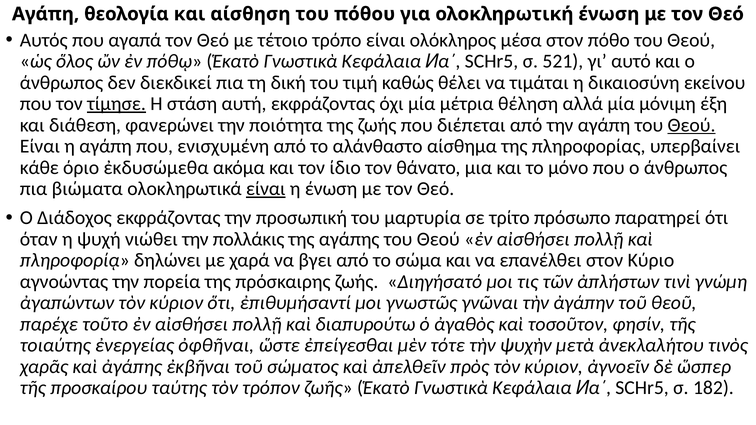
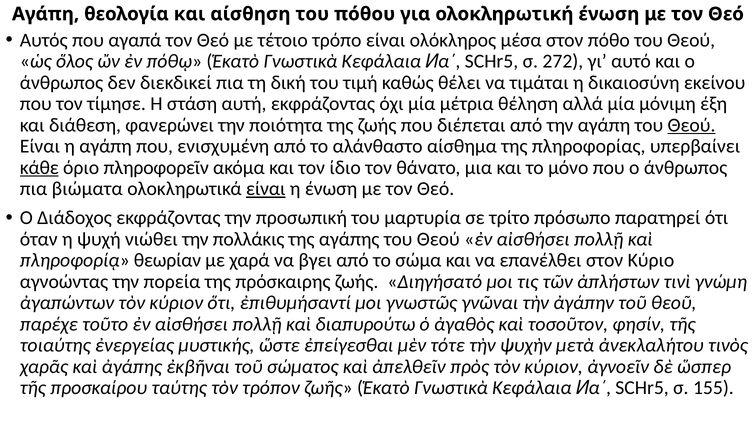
521: 521 -> 272 (563, 61)
τίμησε underline: present -> none (117, 104)
κάθε underline: none -> present (39, 168)
ἐκδυσώμεθα: ἐκδυσώμεθα -> πληροφορεῖν (156, 168)
δηλώνει: δηλώνει -> θεωρίαν (168, 261)
ὀφθῆναι: ὀφθῆναι -> μυστικής (216, 346)
182: 182 -> 155 (713, 388)
